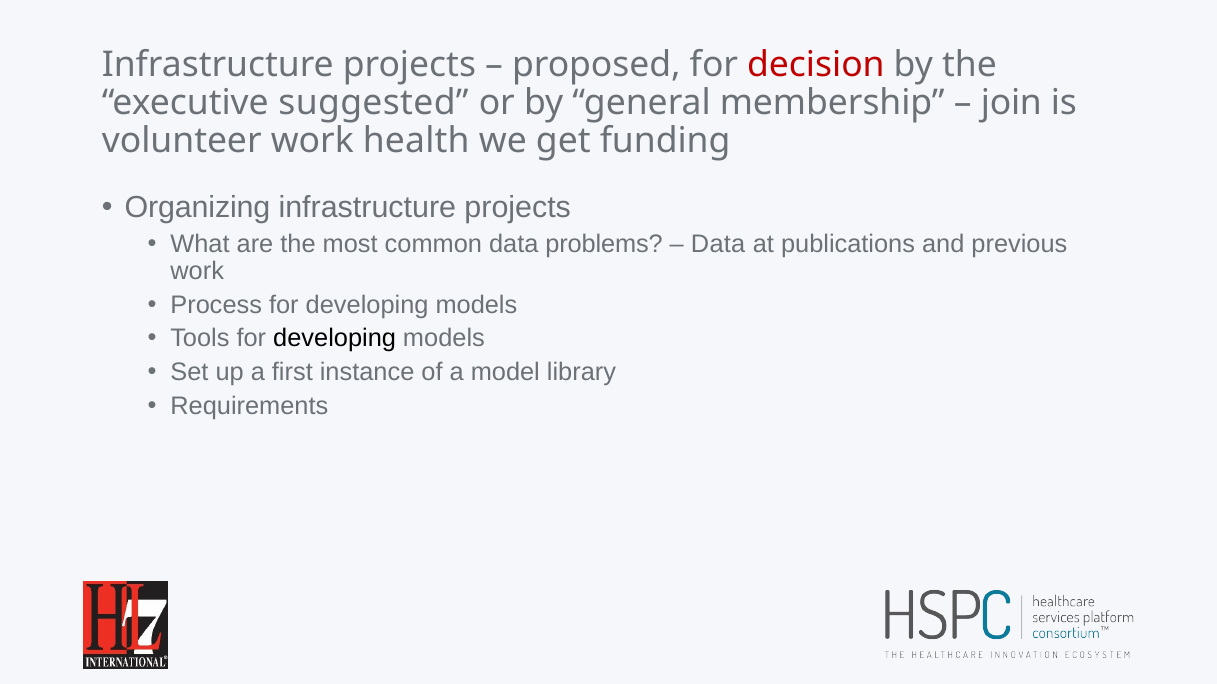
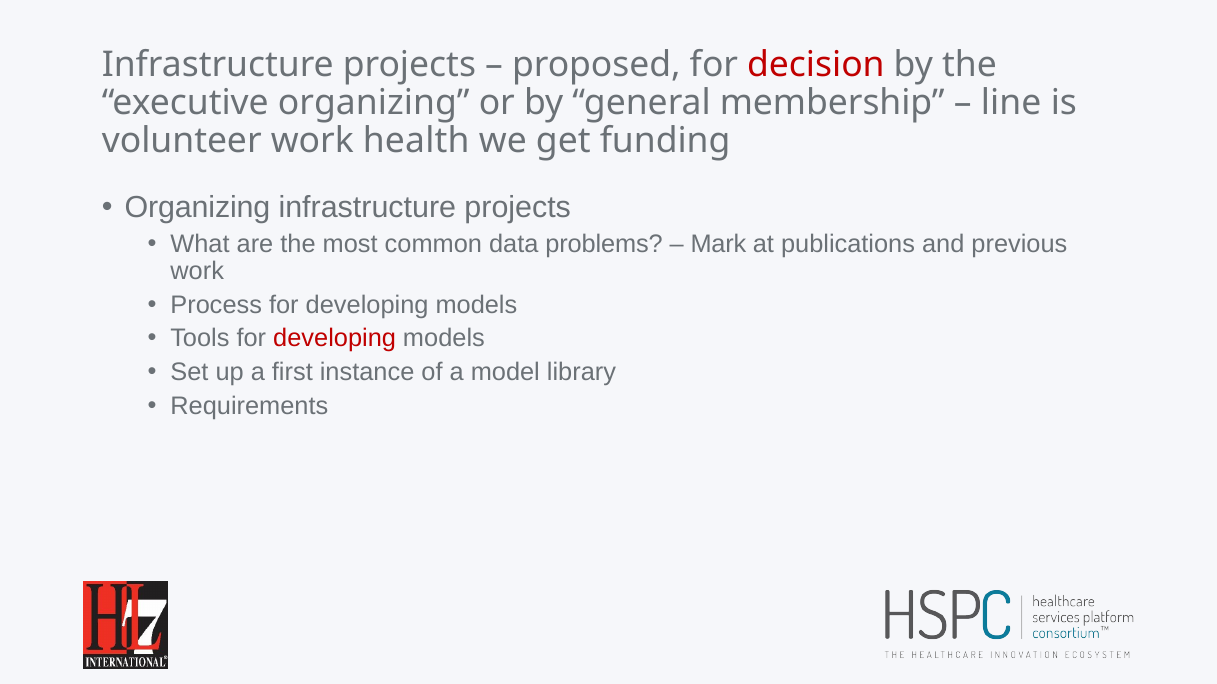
executive suggested: suggested -> organizing (374, 103)
join: join -> line (1011, 103)
Data: Data -> Mark (718, 244)
developing colour: black -> red (335, 339)
